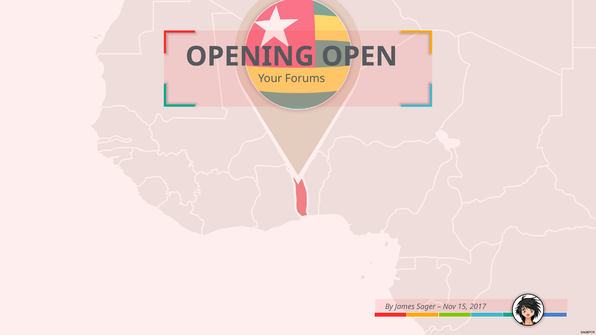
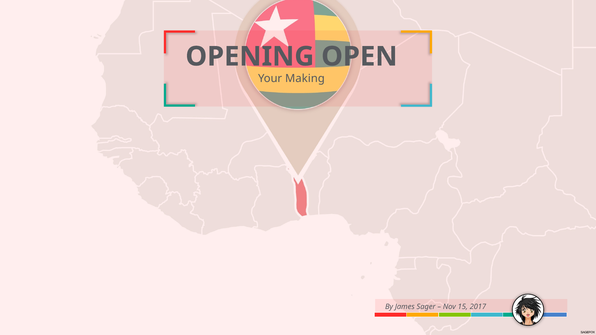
Forums: Forums -> Making (305, 78)
